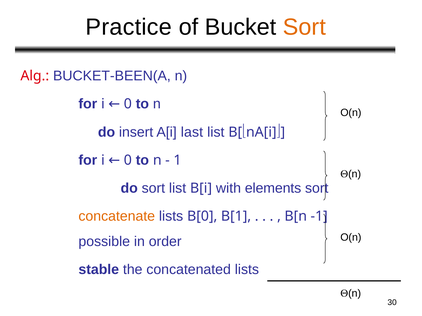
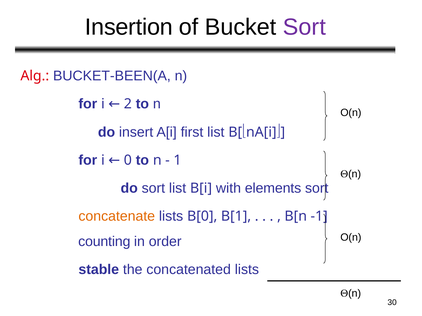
Practice: Practice -> Insertion (129, 27)
Sort colour: orange -> purple (304, 27)
0: 0 -> 2 (128, 104)
last: last -> first (192, 132)
possible: possible -> counting (104, 242)
